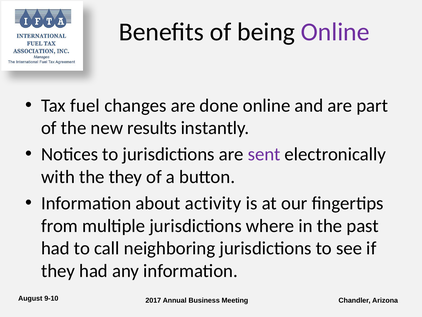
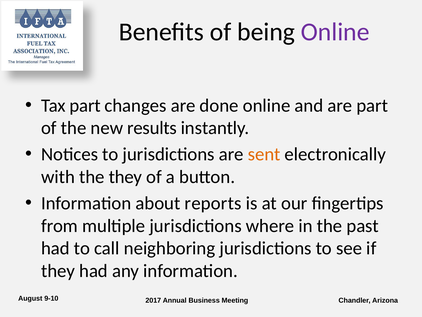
Tax fuel: fuel -> part (85, 105)
sent colour: purple -> orange (264, 154)
activity: activity -> reports (213, 203)
